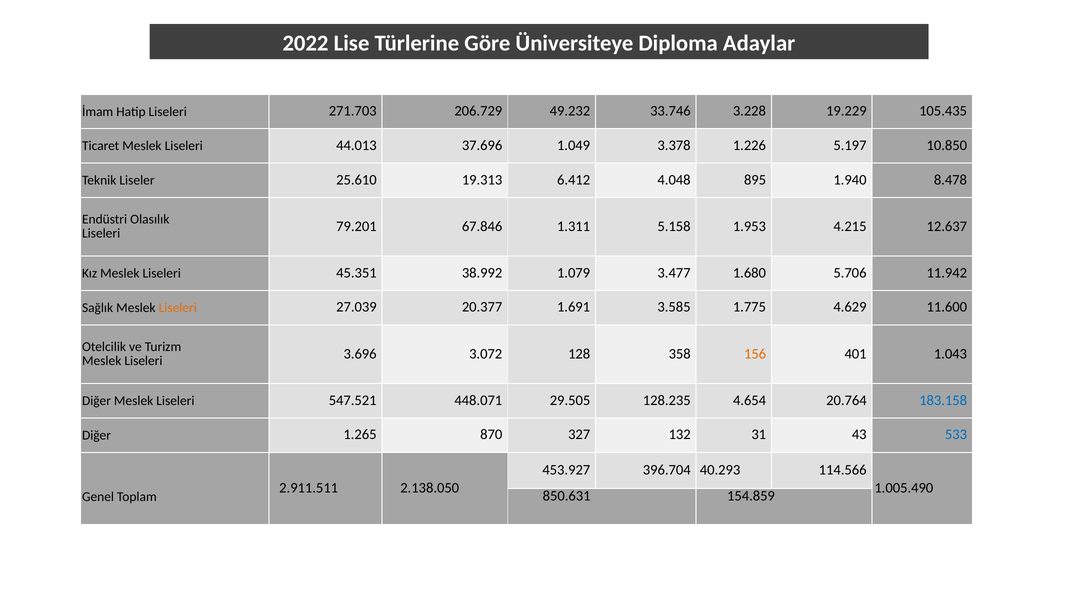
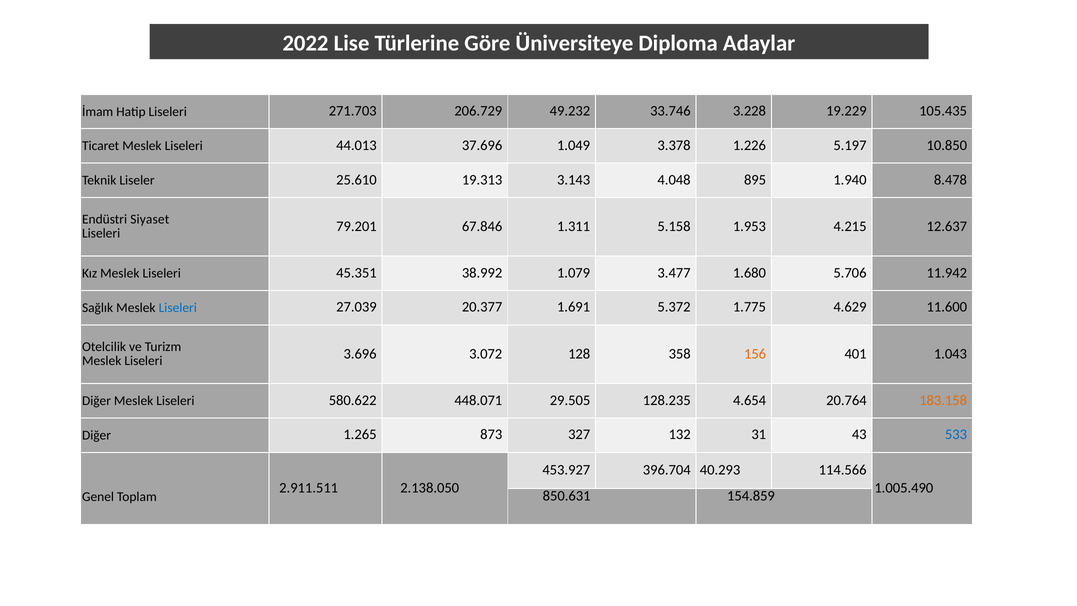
6.412: 6.412 -> 3.143 (574, 180)
Olasılık: Olasılık -> Siyaset (150, 219)
Liseleri colour: orange -> blue (178, 308)
3.585: 3.585 -> 5.372 (674, 307)
547.521: 547.521 -> 580.622 (353, 400)
183.158 colour: blue -> orange (943, 400)
870: 870 -> 873 (491, 434)
